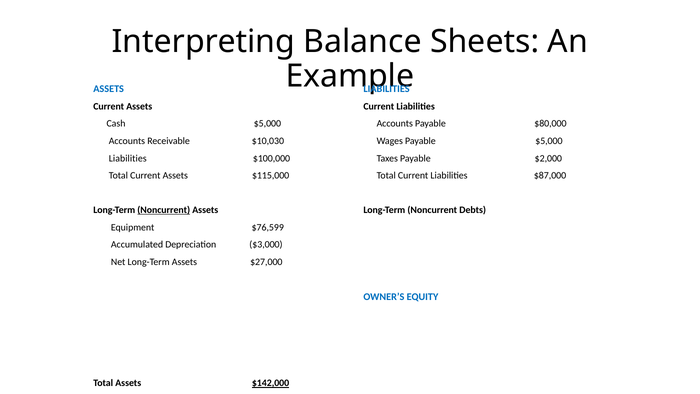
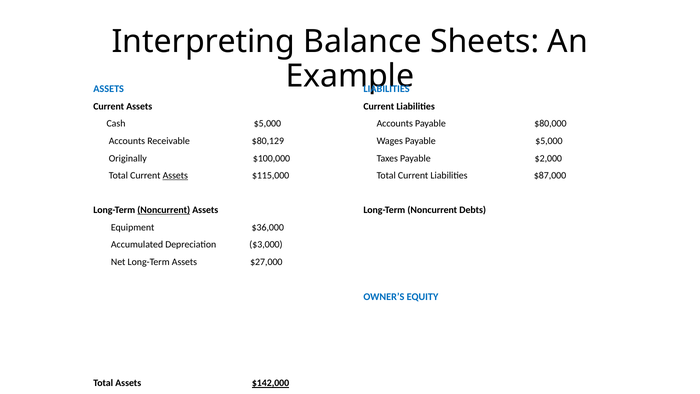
$10,030: $10,030 -> $80,129 (268, 141)
Liabilities: Liabilities -> Originally (128, 158)
Assets underline: none -> present (175, 175)
$76,599: $76,599 -> $36,000 (268, 227)
